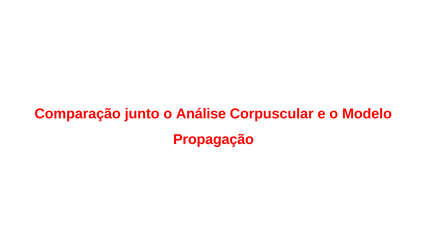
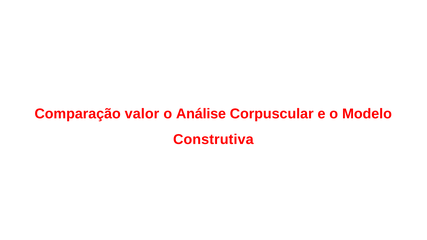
junto: junto -> valor (142, 114)
Propagação: Propagação -> Construtiva (213, 139)
